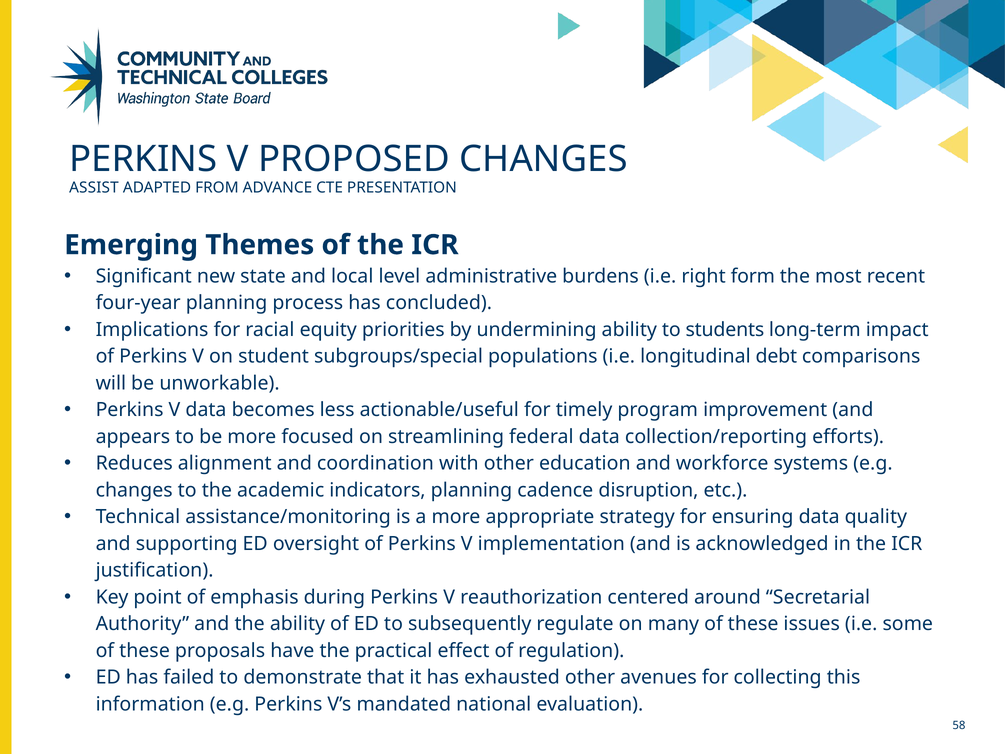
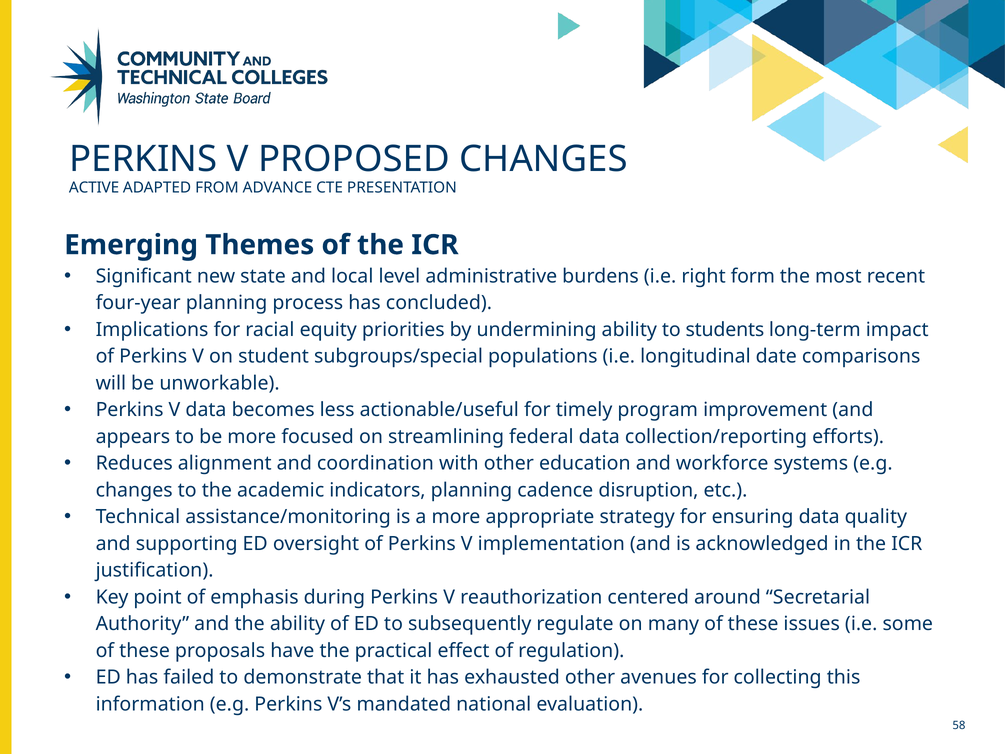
ASSIST: ASSIST -> ACTIVE (94, 187)
debt: debt -> date (776, 356)
